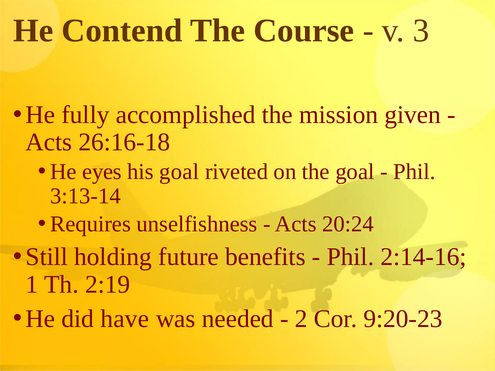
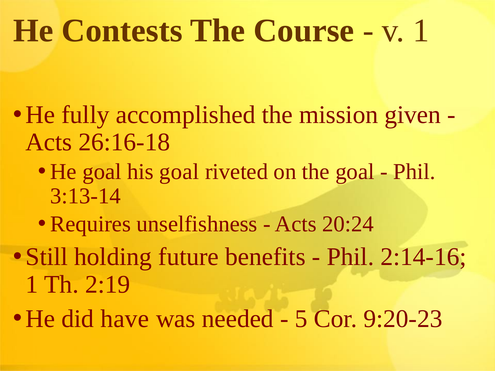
Contend: Contend -> Contests (122, 31)
v 3: 3 -> 1 (421, 31)
He eyes: eyes -> goal (102, 172)
2: 2 -> 5 (301, 319)
